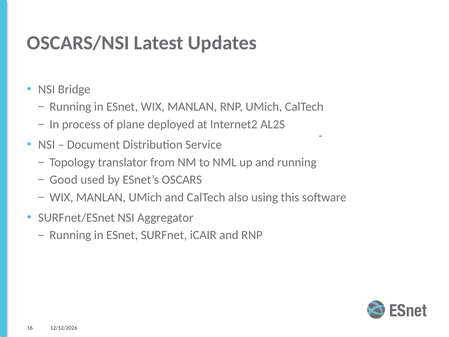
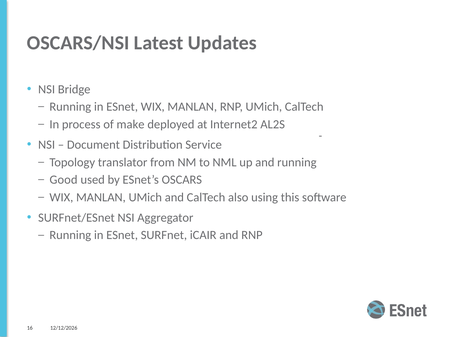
plane: plane -> make (131, 124)
